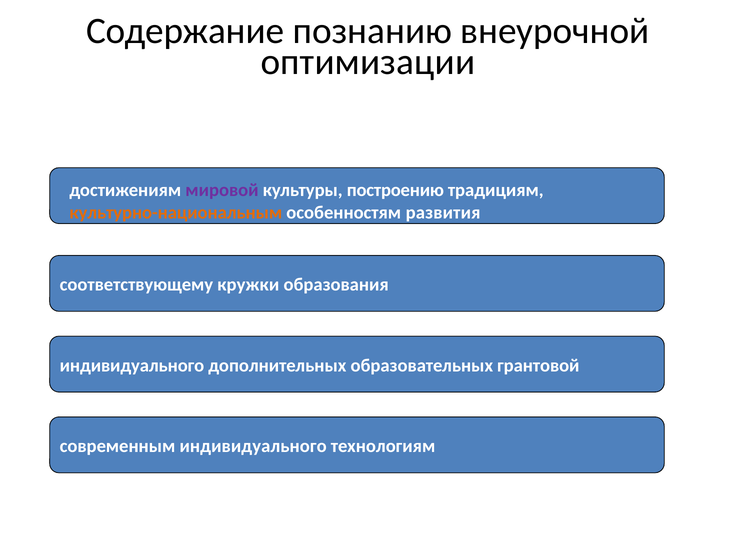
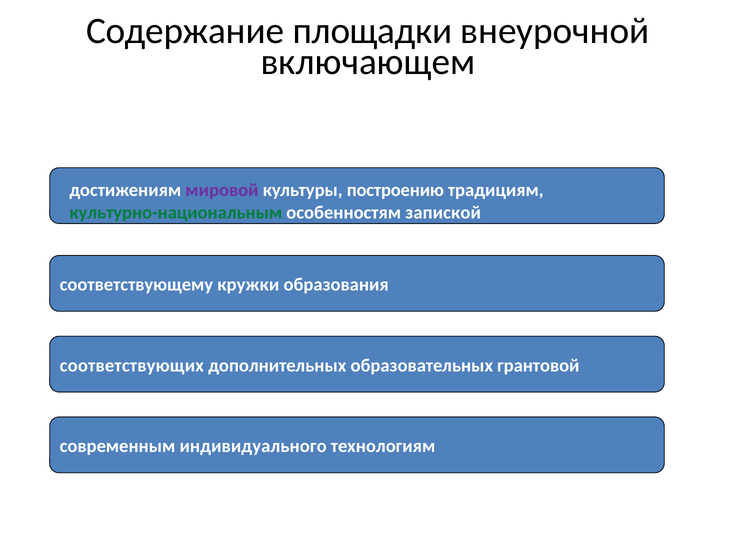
познанию: познанию -> площадки (373, 31)
оптимизации: оптимизации -> включающем (368, 62)
культурно-национальным colour: orange -> green (176, 212)
развития: развития -> запиской (443, 212)
индивидуального: индивидуального -> соответствующих (132, 365)
